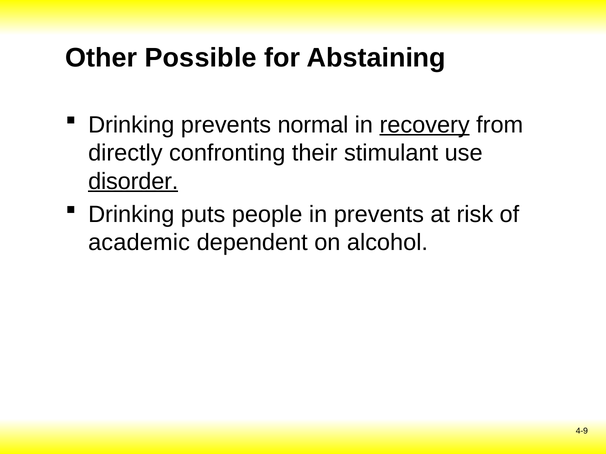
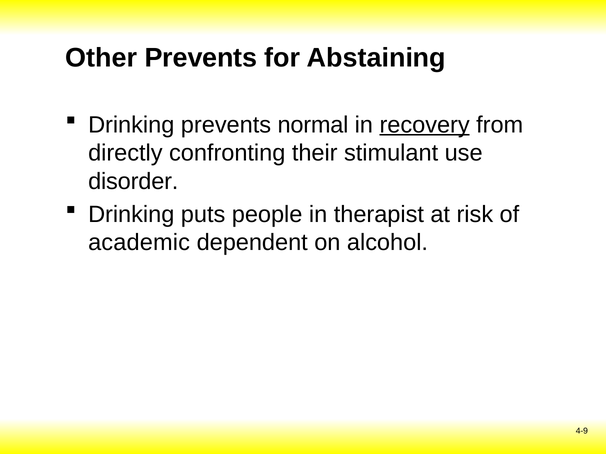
Other Possible: Possible -> Prevents (201, 58)
disorder underline: present -> none (133, 181)
in prevents: prevents -> therapist (379, 214)
